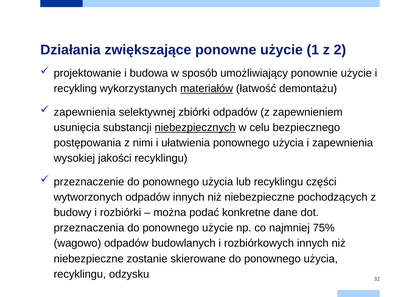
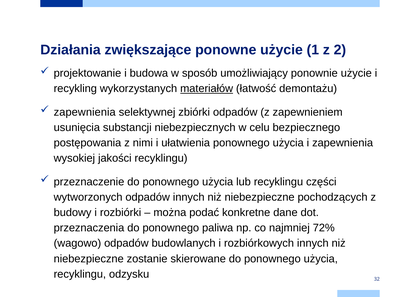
niebezpiecznych underline: present -> none (195, 127)
ponownego użycie: użycie -> paliwa (218, 228)
75%: 75% -> 72% (324, 228)
